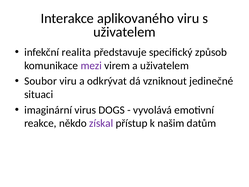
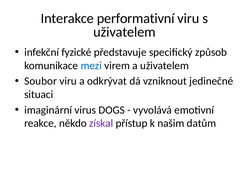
aplikovaného: aplikovaného -> performativní (136, 18)
realita: realita -> fyzické (76, 52)
mezi colour: purple -> blue (91, 66)
